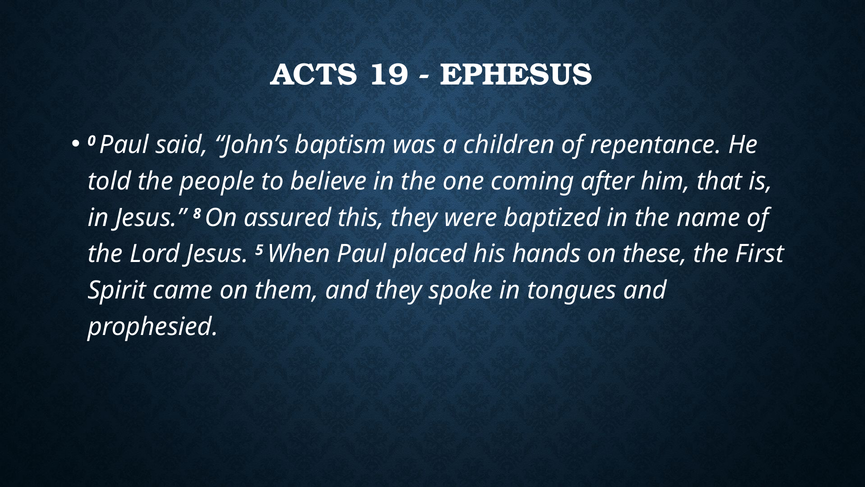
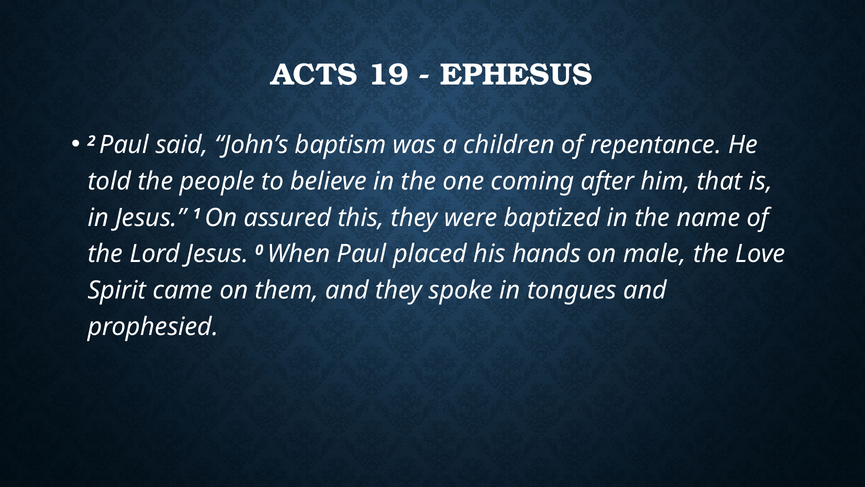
0: 0 -> 2 (92, 141)
8: 8 -> 1 (197, 214)
5: 5 -> 0 (259, 250)
these: these -> male (655, 254)
First: First -> Love (760, 254)
